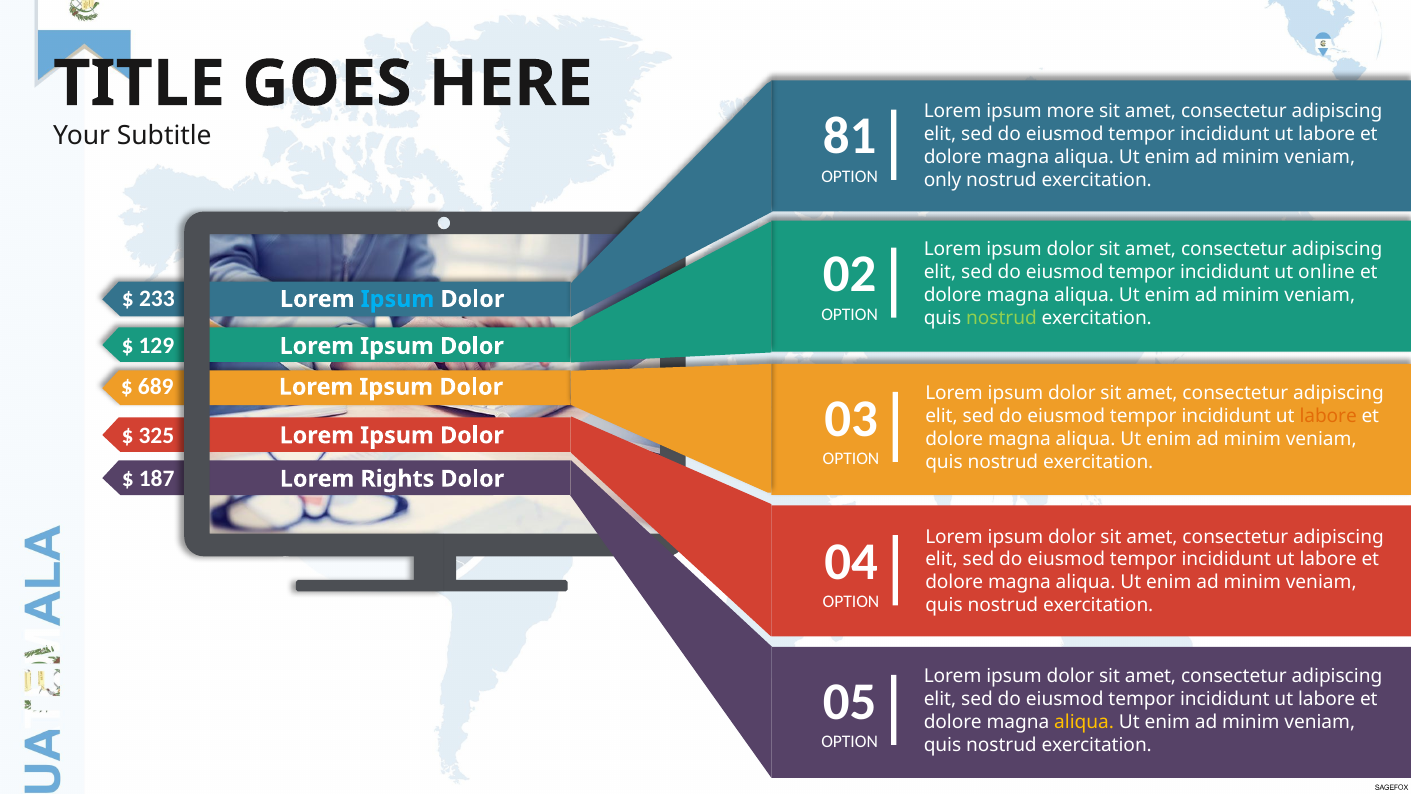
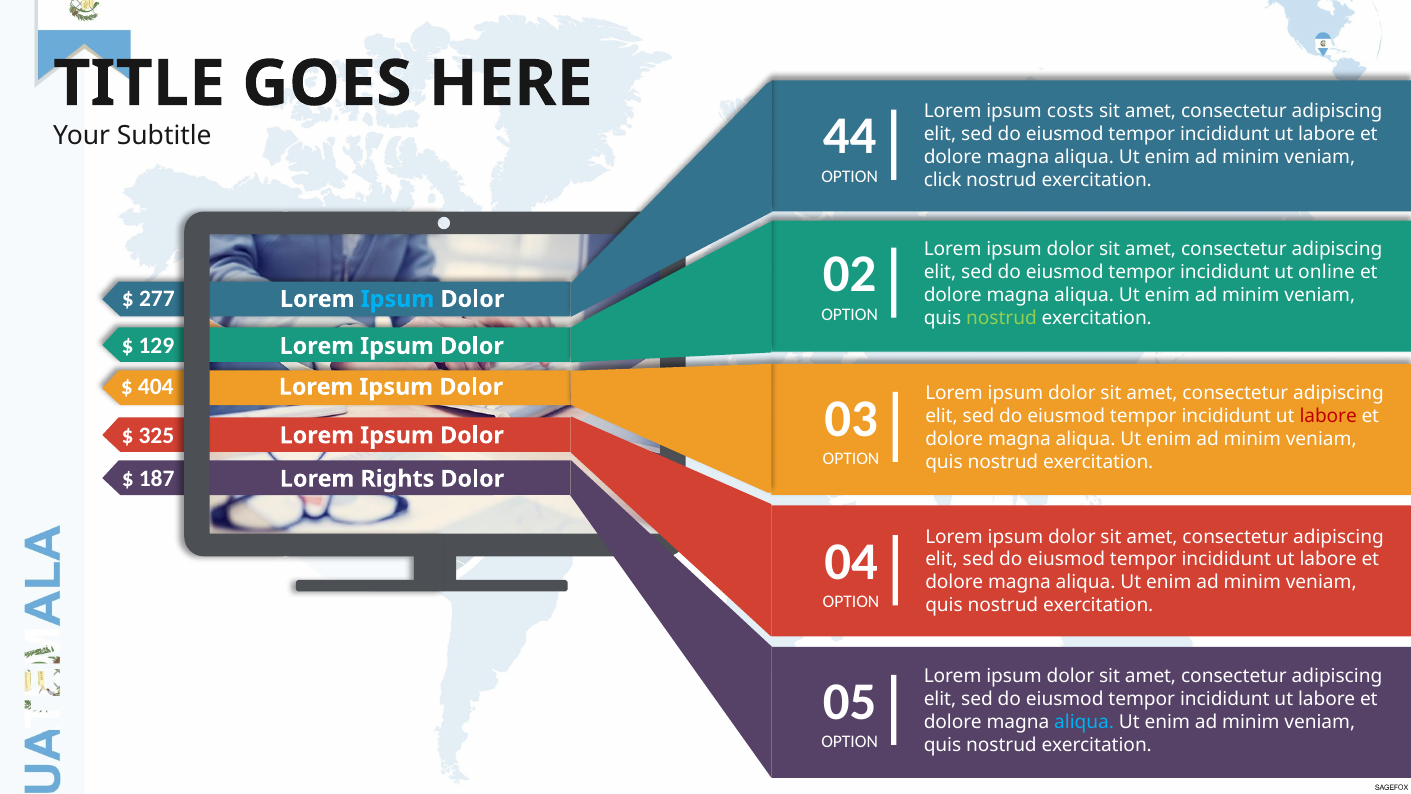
more: more -> costs (1070, 111)
81: 81 -> 44 (850, 136)
only: only -> click (943, 180)
233: 233 -> 277 (157, 299)
689: 689 -> 404 (156, 387)
labore colour: orange -> red (1328, 416)
aliqua colour: yellow -> light blue (1084, 722)
